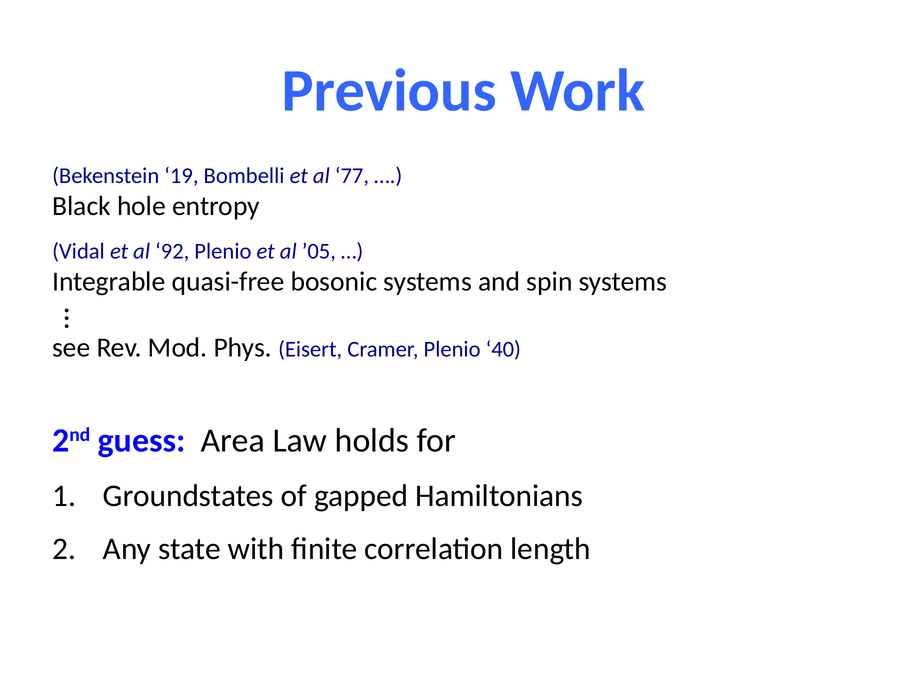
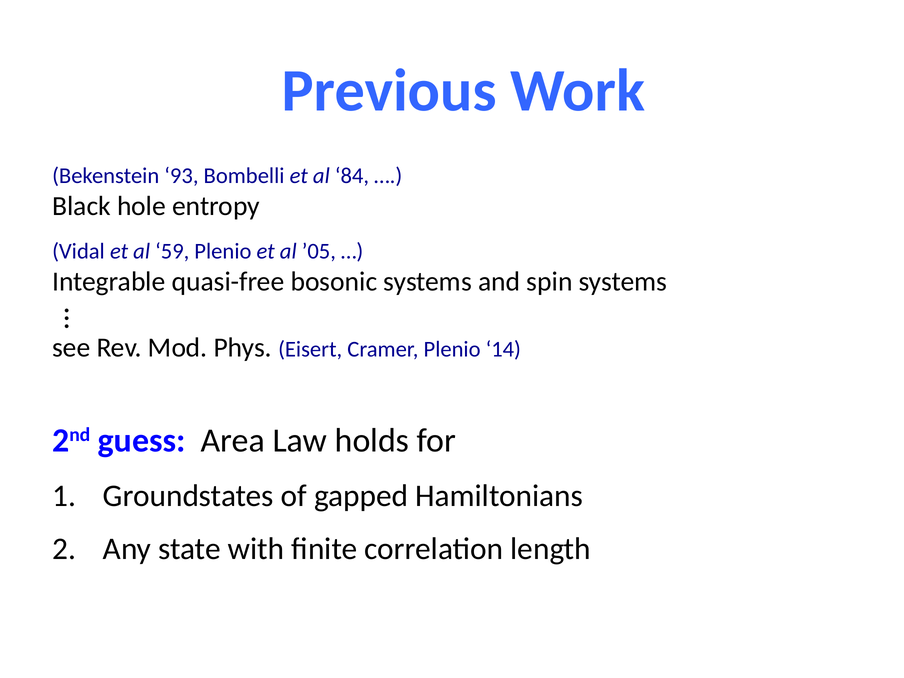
19: 19 -> 93 (181, 176)
77: 77 -> 84 (352, 176)
92: 92 -> 59 (172, 251)
40: 40 -> 14 (503, 349)
